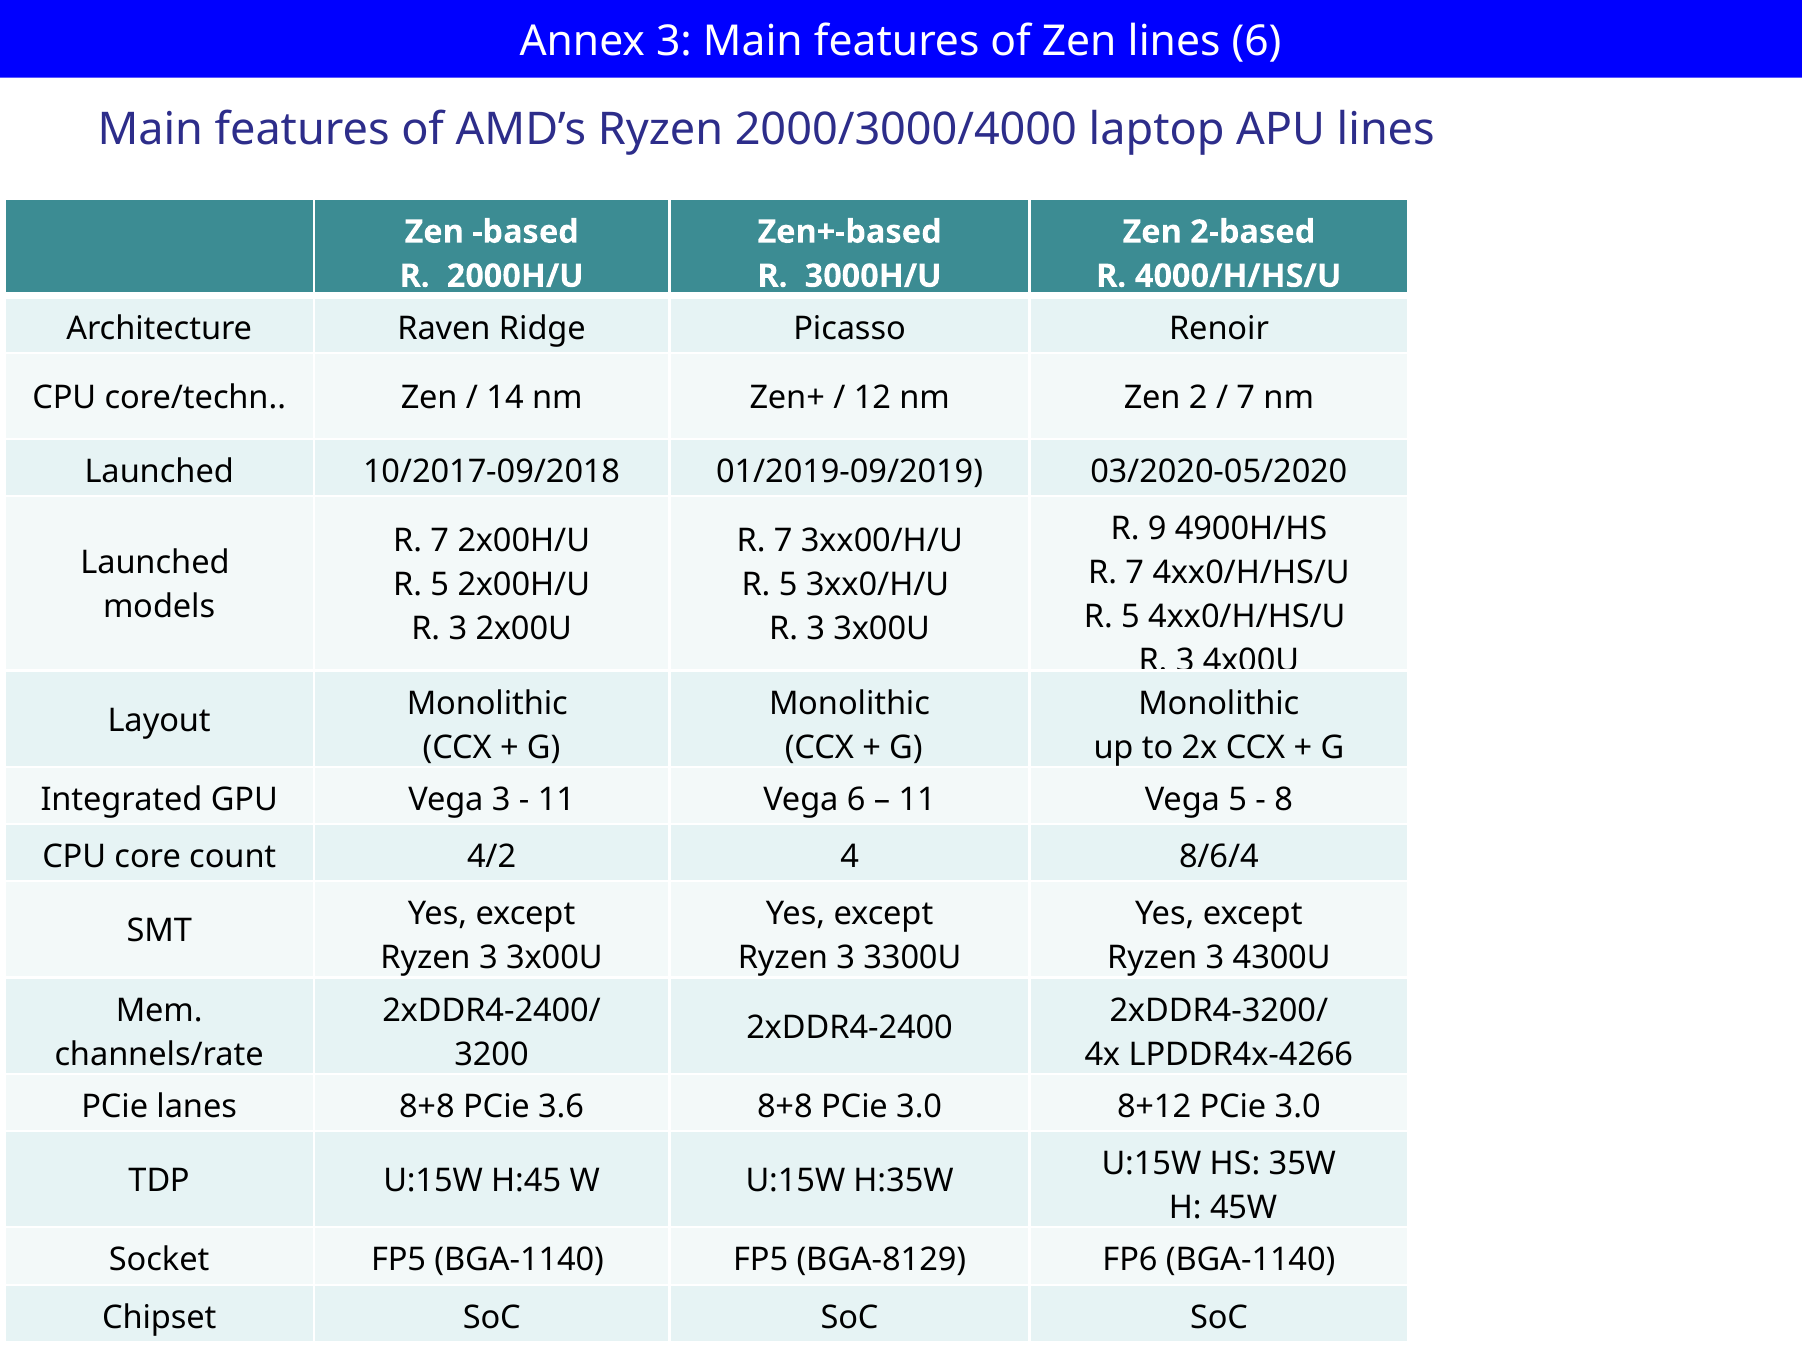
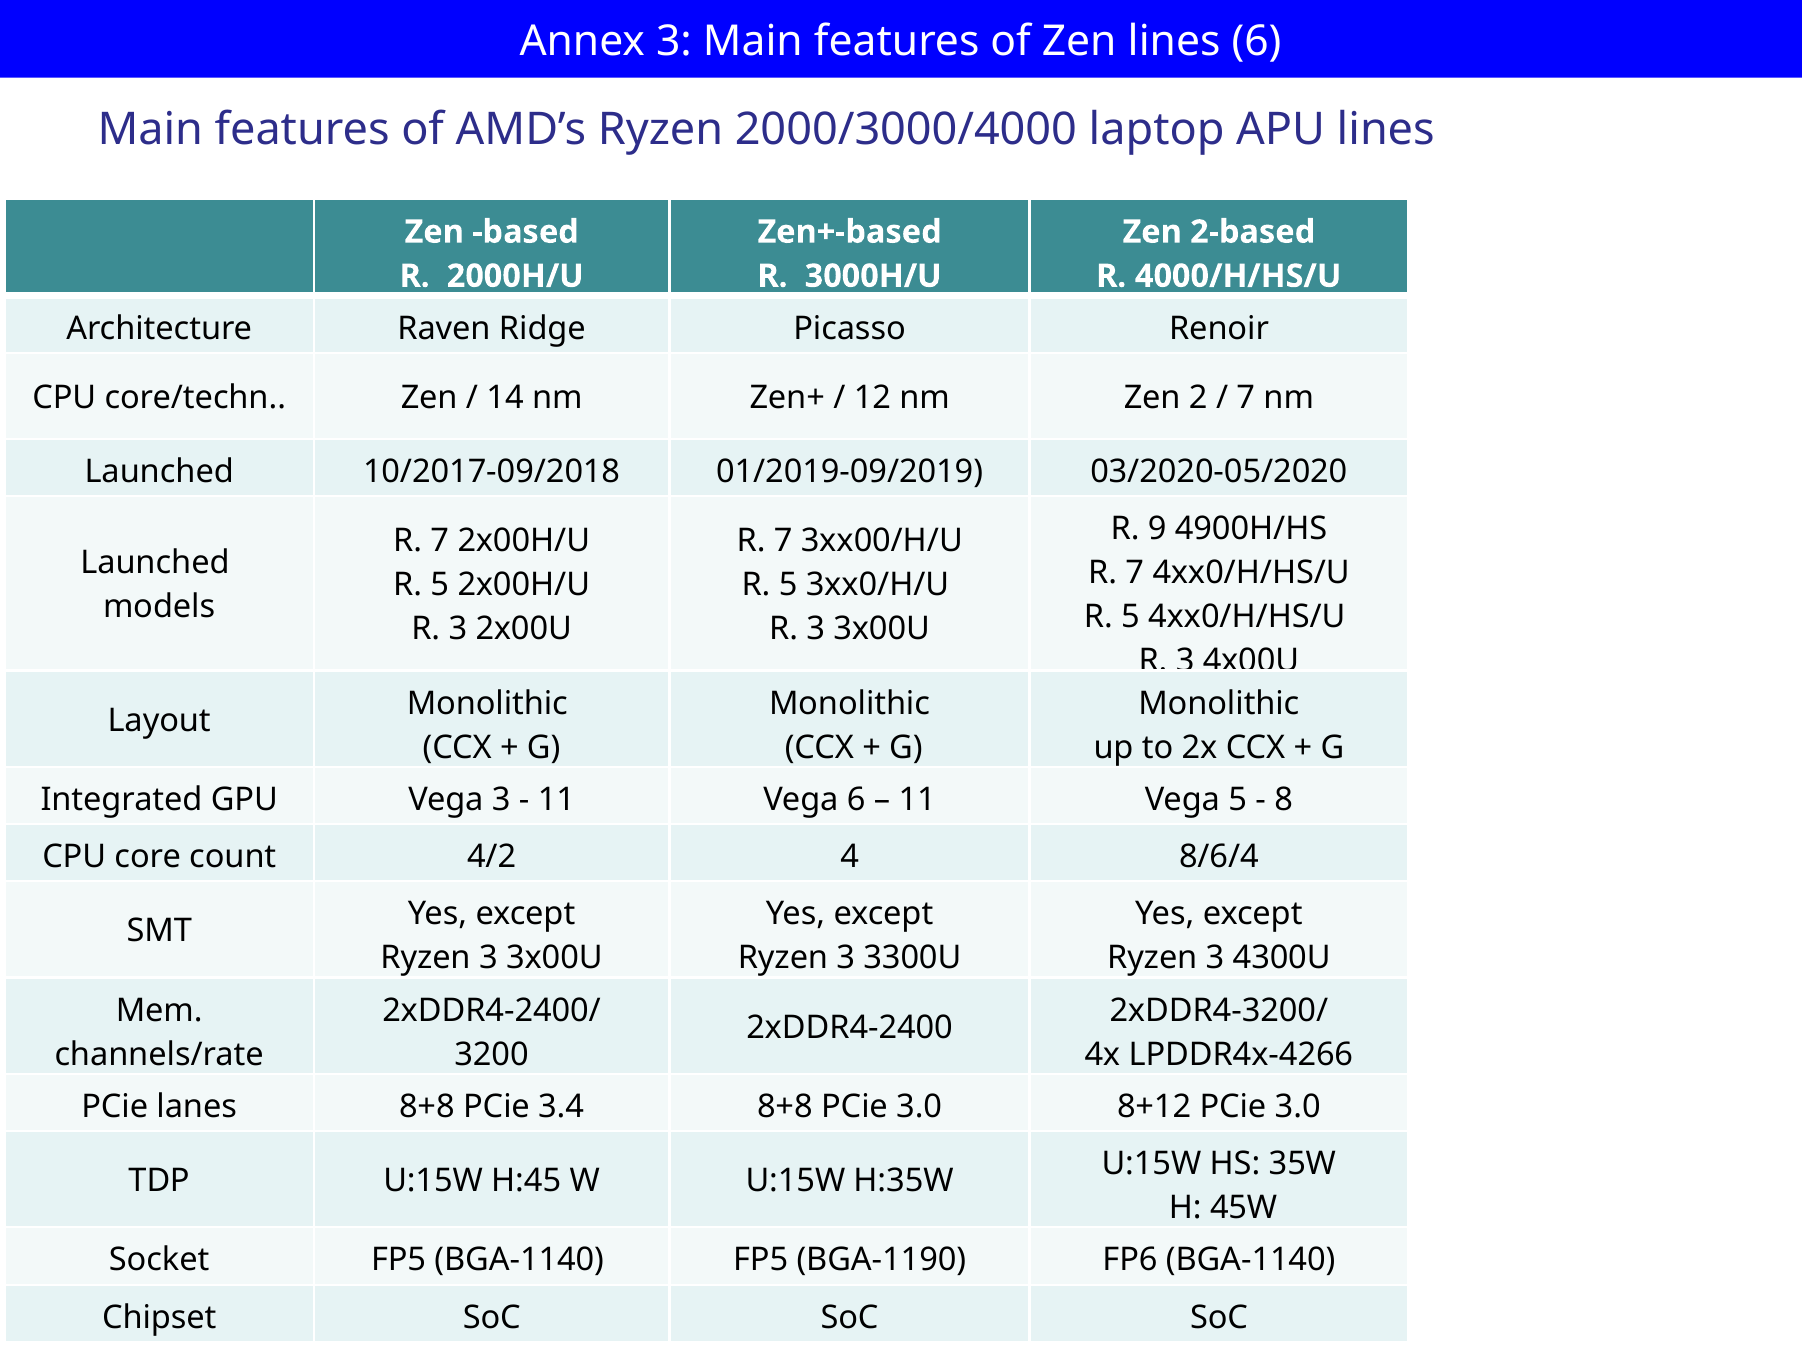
3.6: 3.6 -> 3.4 (561, 1106)
BGA-8129: BGA-8129 -> BGA-1190 (881, 1260)
